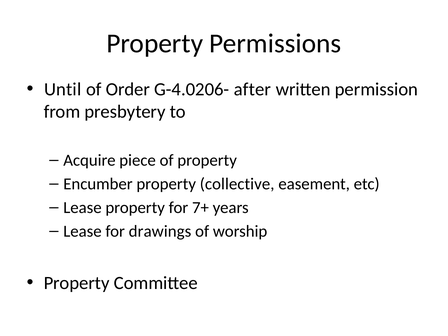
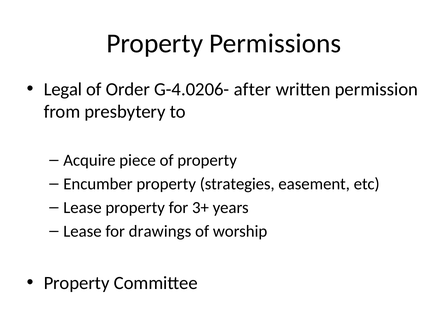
Until: Until -> Legal (63, 89)
collective: collective -> strategies (237, 184)
7+: 7+ -> 3+ (200, 207)
